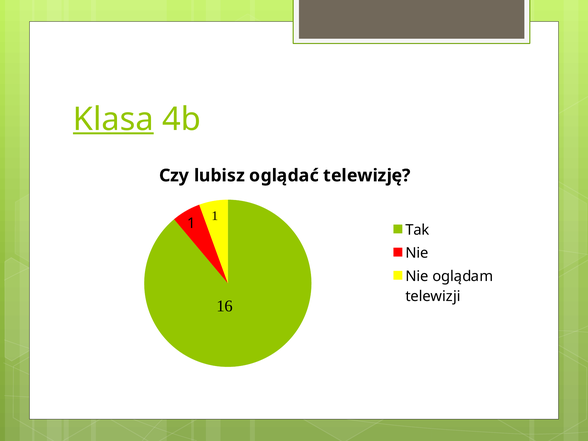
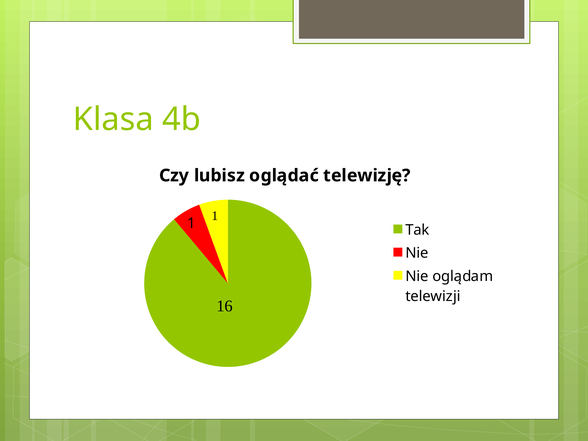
Klasa underline: present -> none (113, 119)
